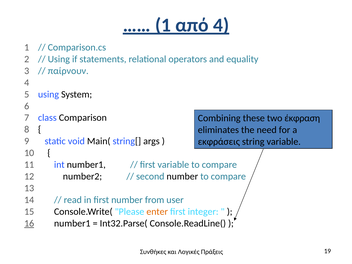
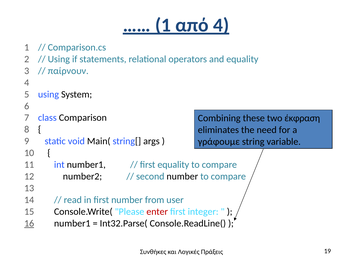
εκφράσεις: εκφράσεις -> γράφουμε (219, 142)
first variable: variable -> equality (173, 165)
enter colour: orange -> red (157, 212)
